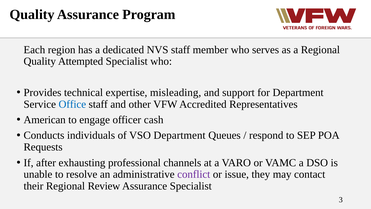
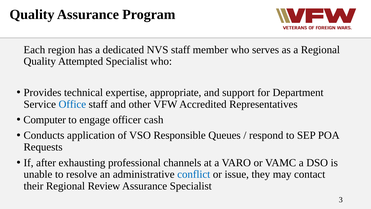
misleading: misleading -> appropriate (176, 92)
American: American -> Computer (45, 120)
individuals: individuals -> application (91, 135)
VSO Department: Department -> Responsible (180, 135)
conflict colour: purple -> blue (194, 174)
